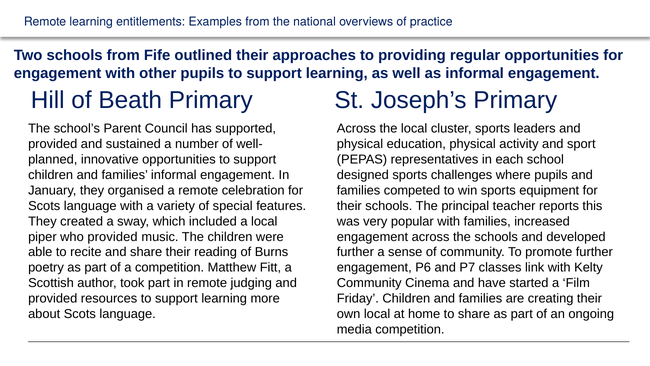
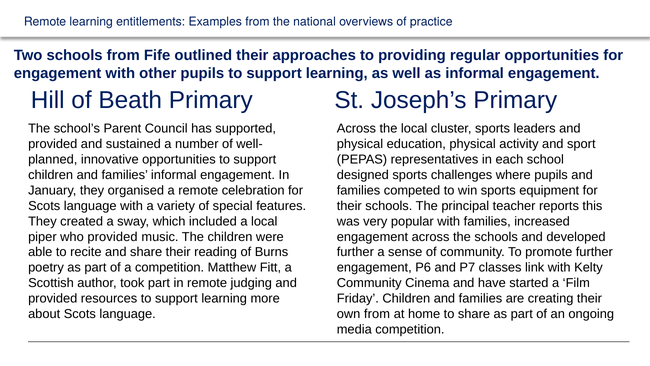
own local: local -> from (377, 314)
